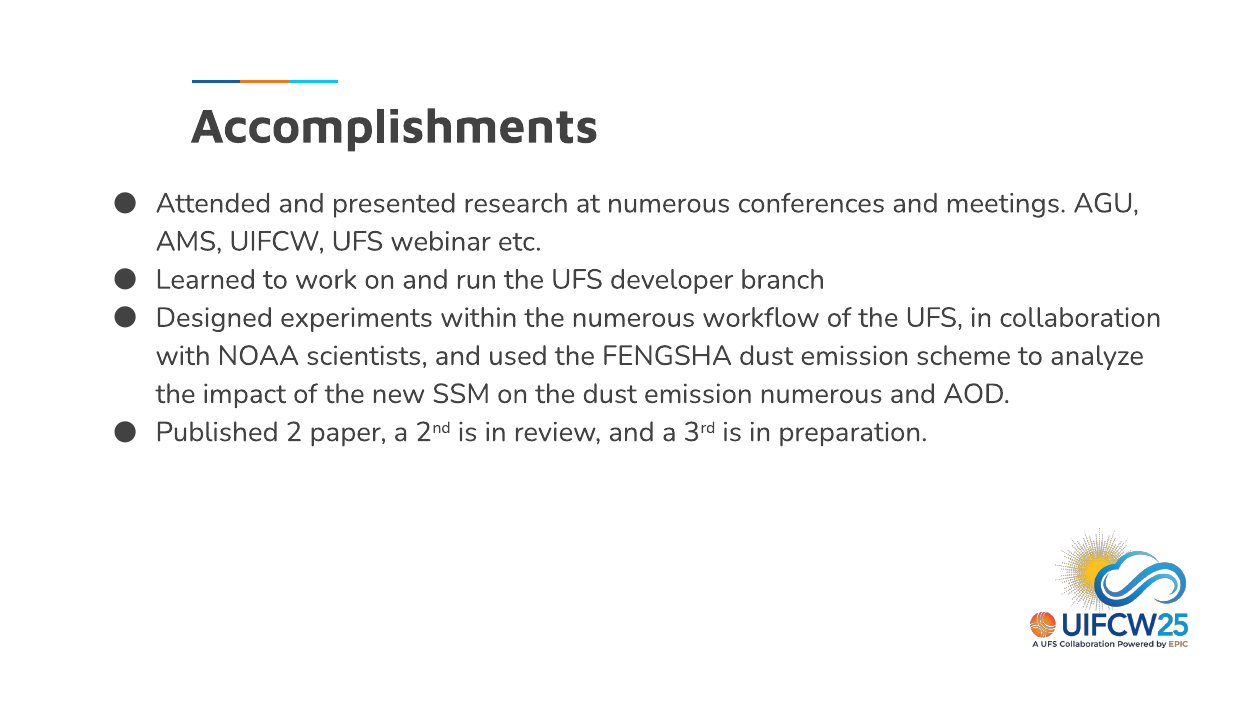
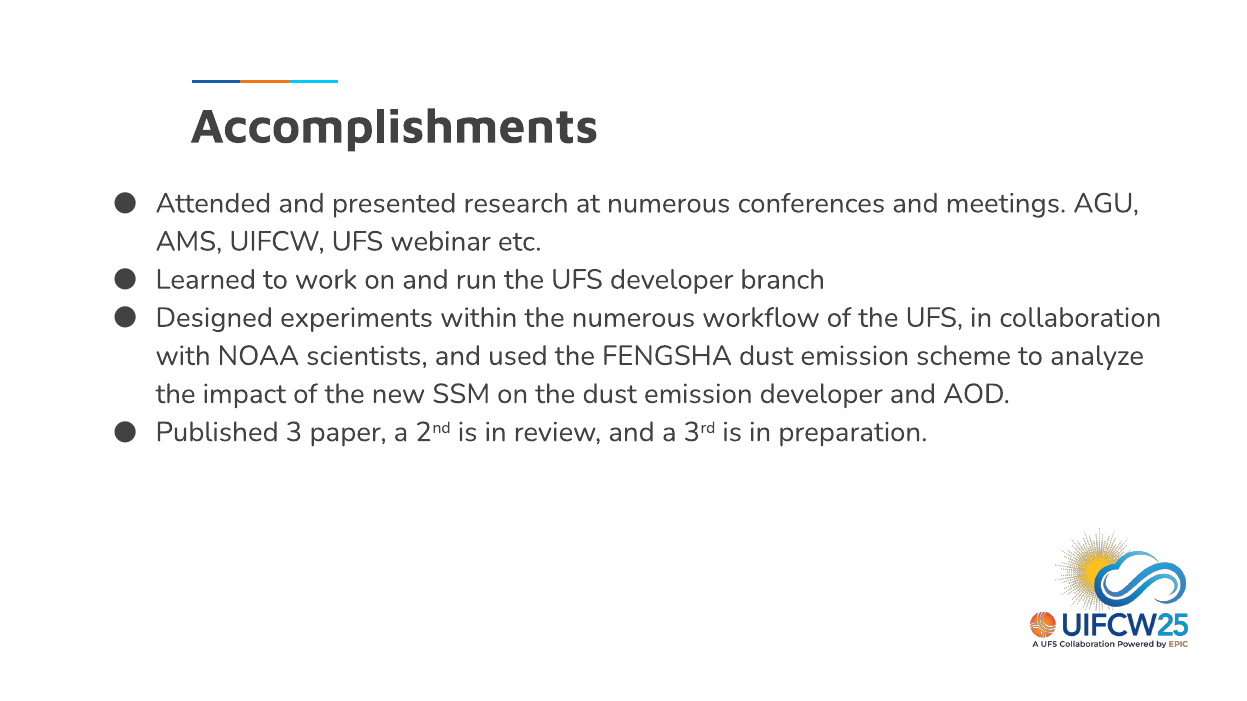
emission numerous: numerous -> developer (821, 394)
2: 2 -> 3 (294, 432)
